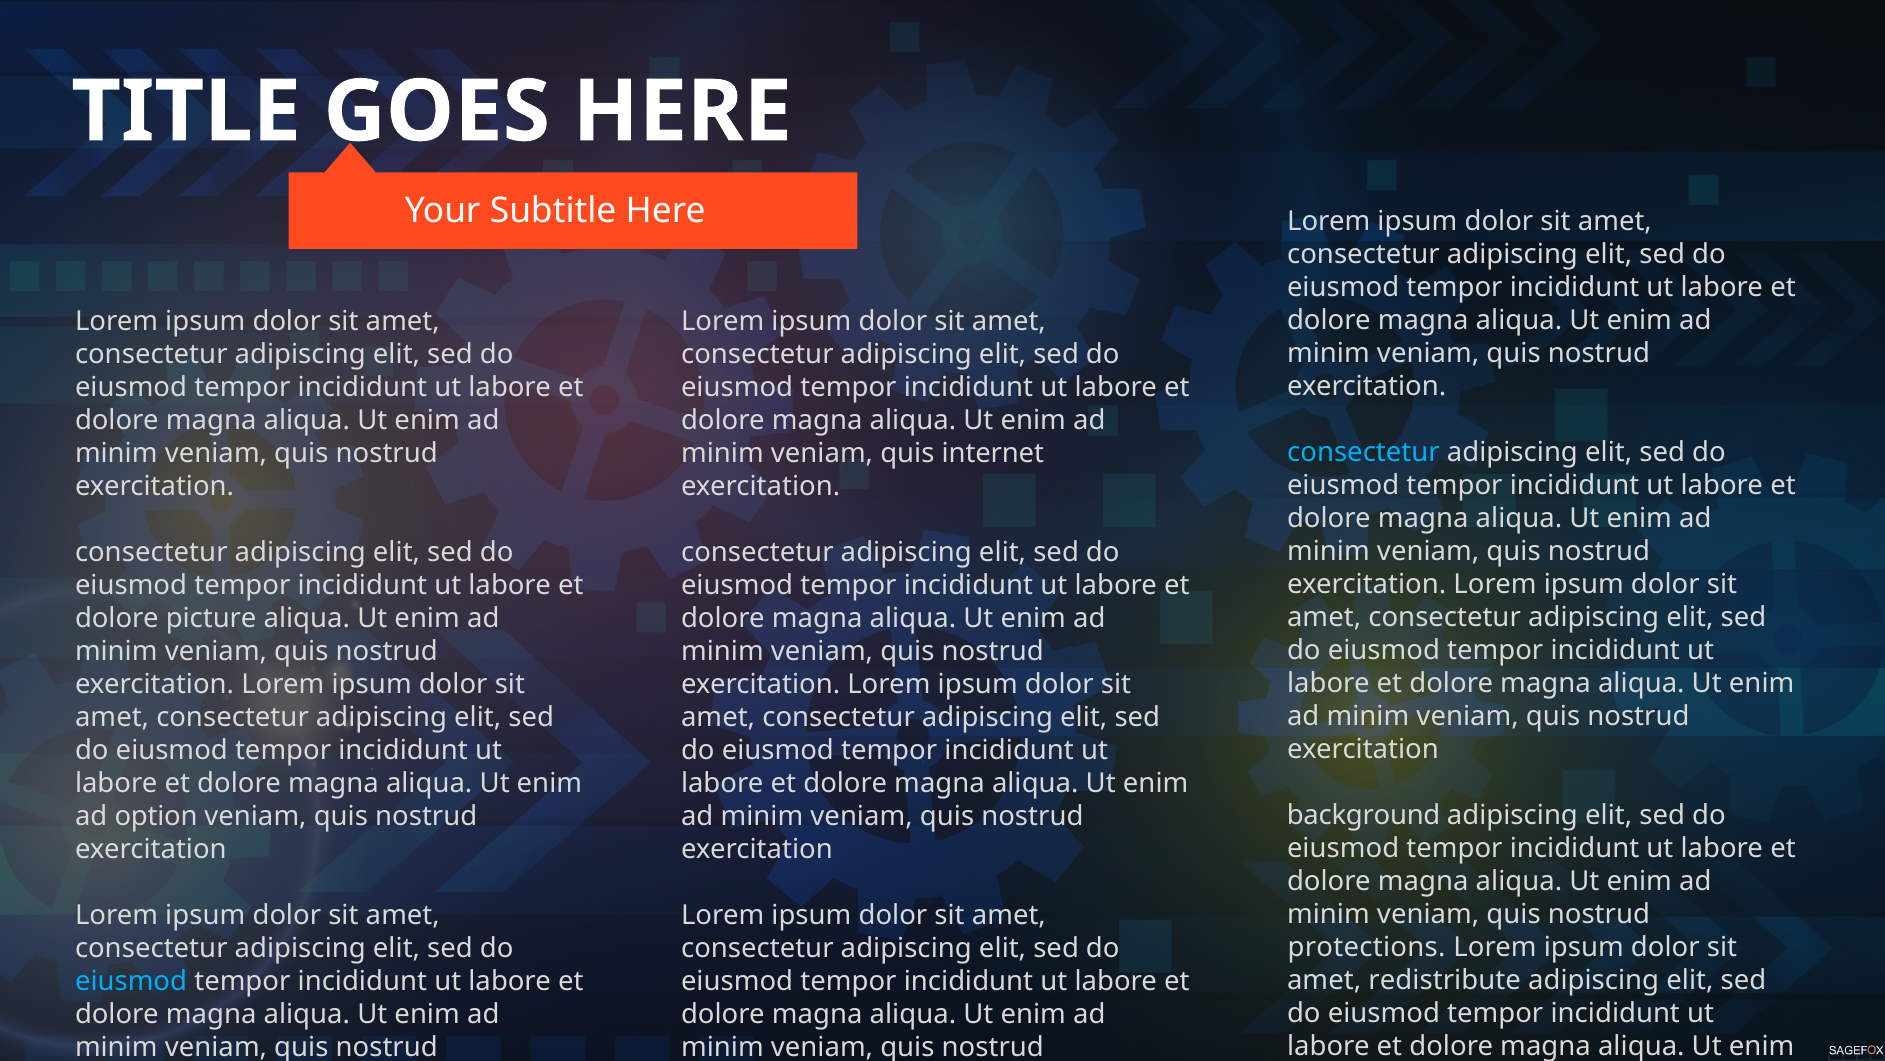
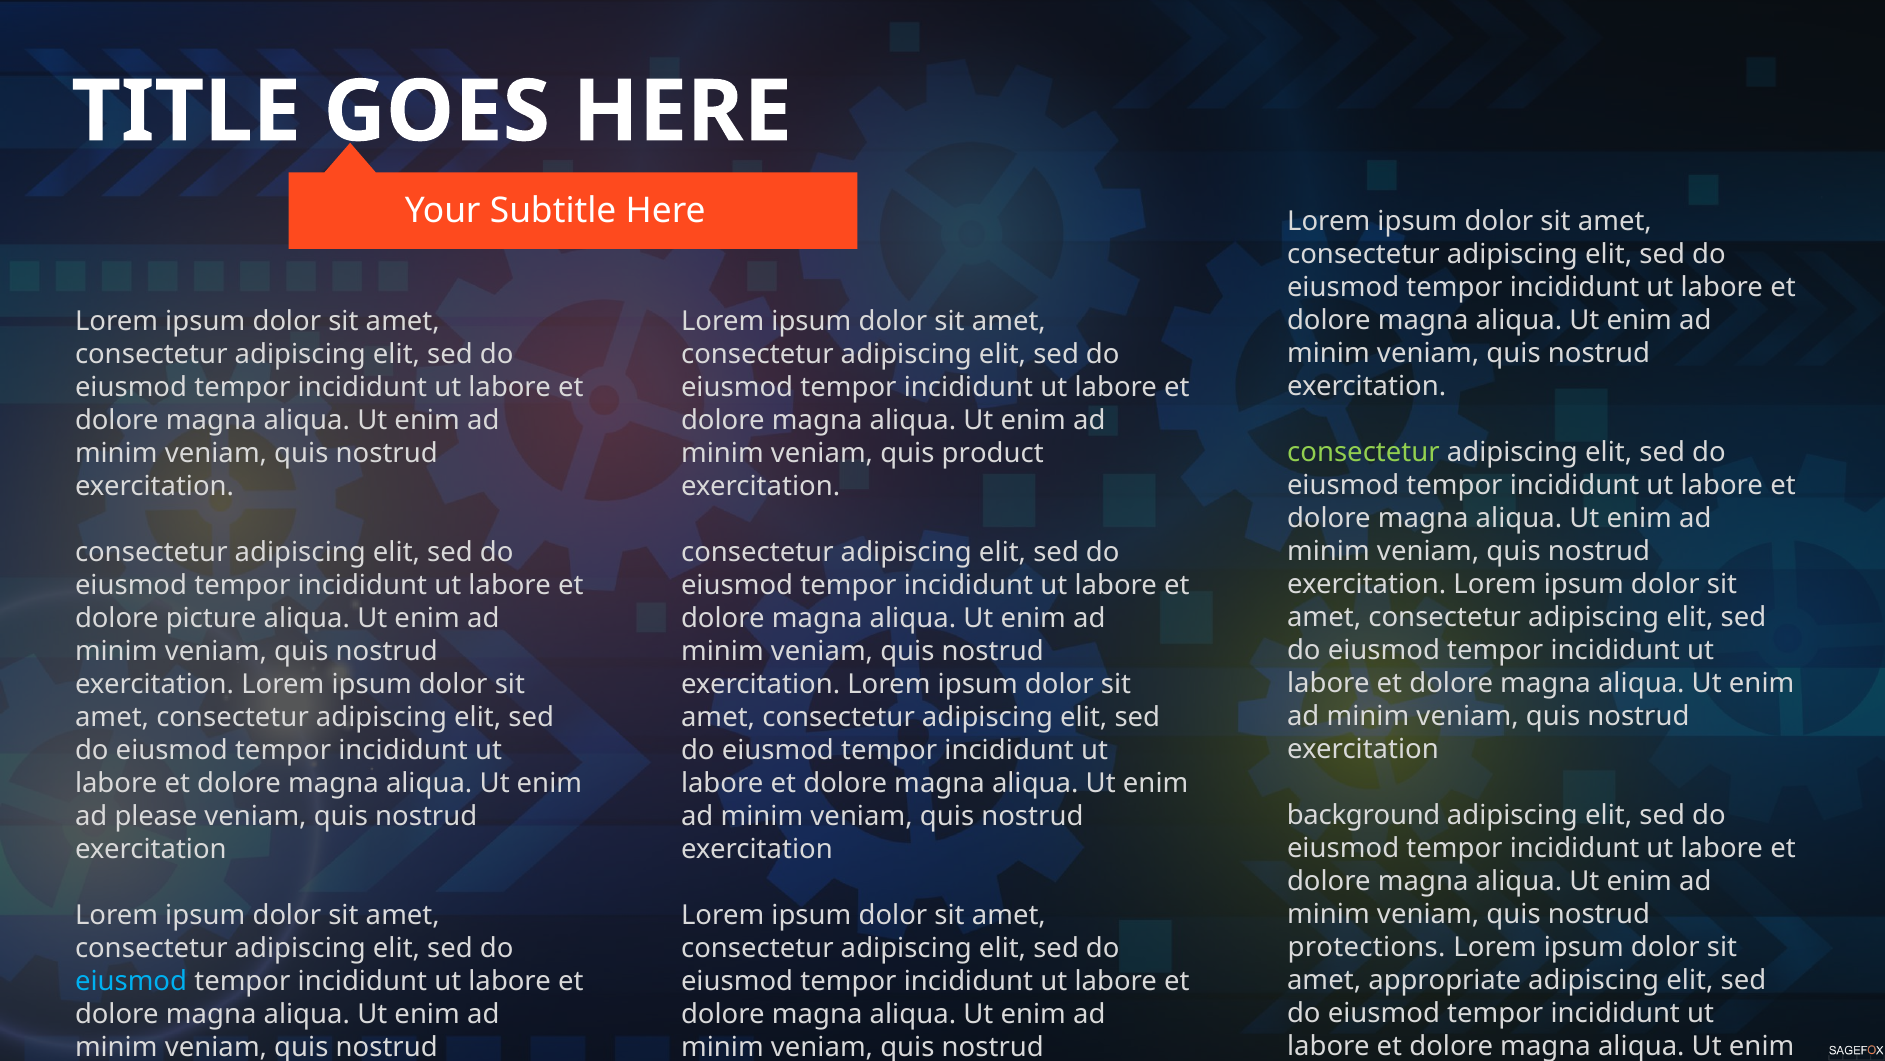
consectetur colour: light blue -> light green (1363, 452)
internet: internet -> product (993, 453)
option: option -> please (156, 816)
redistribute: redistribute -> appropriate (1445, 980)
